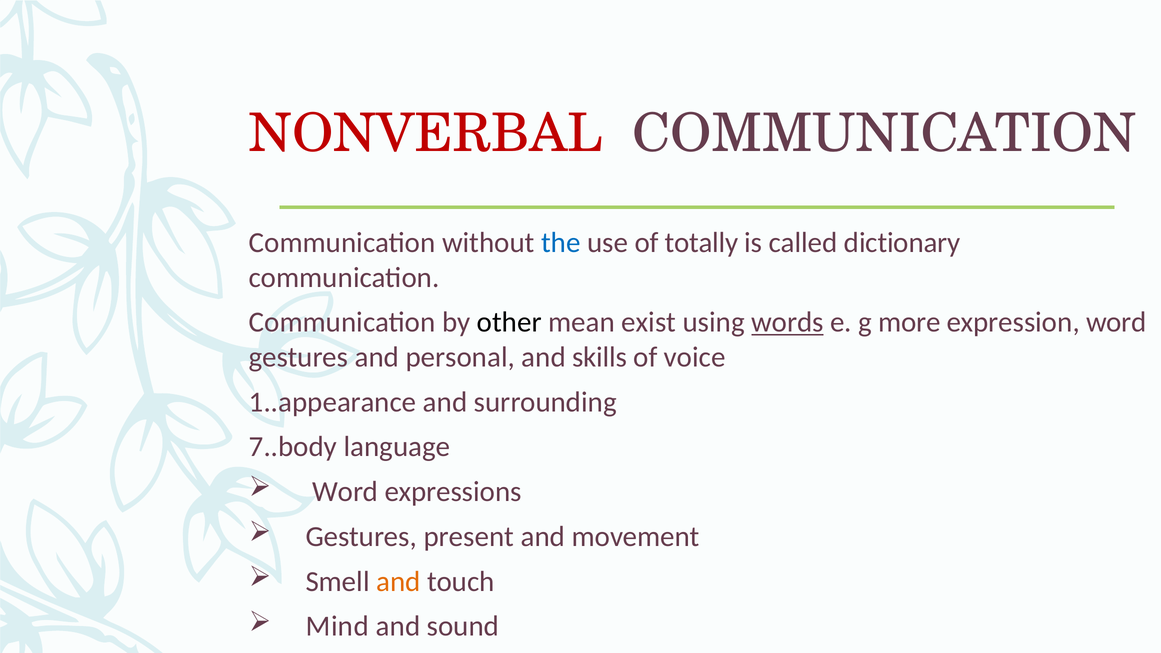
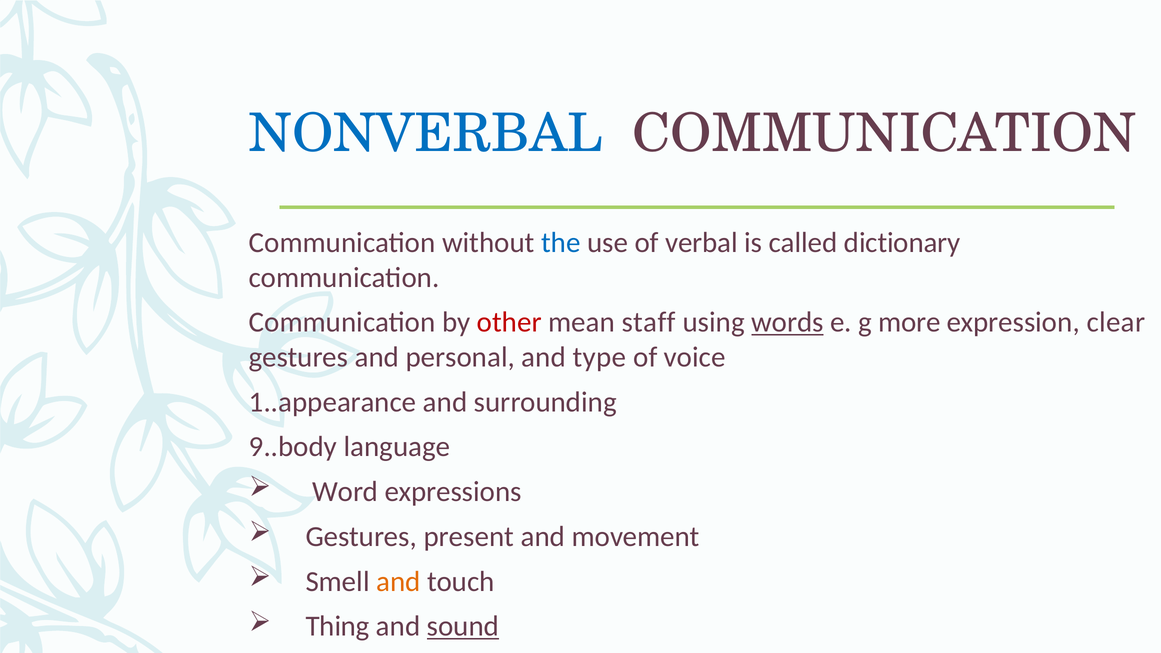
NONVERBAL colour: red -> blue (426, 134)
totally: totally -> verbal (702, 243)
other colour: black -> red (509, 322)
exist: exist -> staff (649, 322)
expression word: word -> clear (1116, 322)
skills: skills -> type (599, 357)
7..body: 7..body -> 9..body (293, 447)
Mind: Mind -> Thing (338, 626)
sound underline: none -> present (463, 626)
